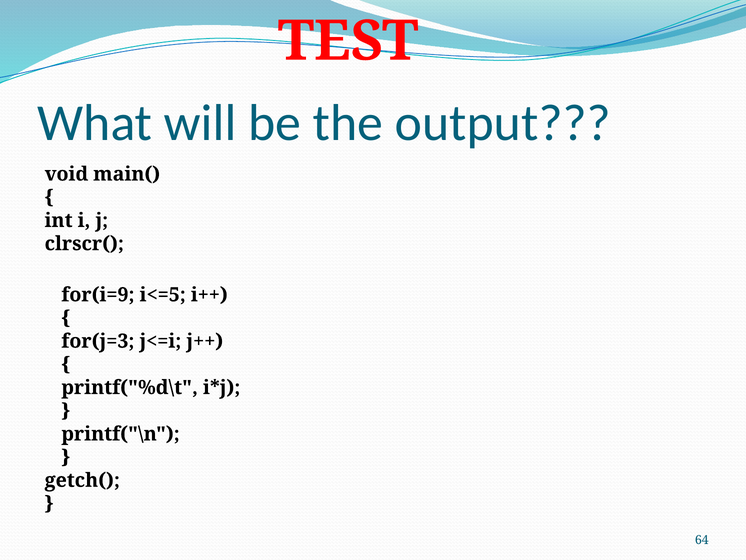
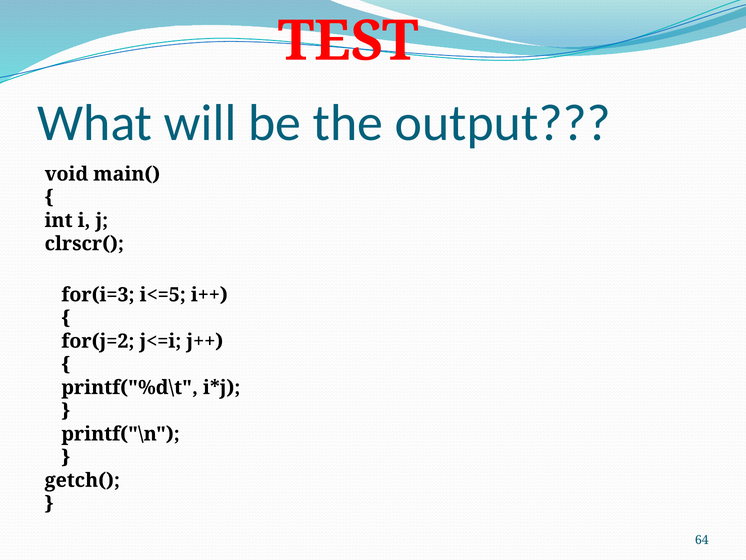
for(i=9: for(i=9 -> for(i=3 (98, 295)
for(j=3: for(j=3 -> for(j=2 (98, 341)
